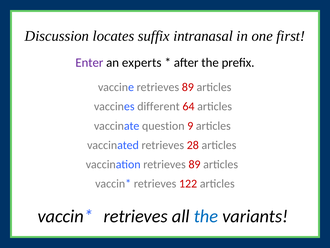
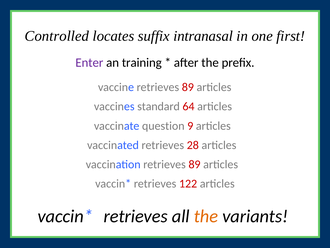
Discussion: Discussion -> Controlled (57, 36)
experts: experts -> training (142, 63)
different: different -> standard (159, 106)
the colour: blue -> orange (206, 216)
